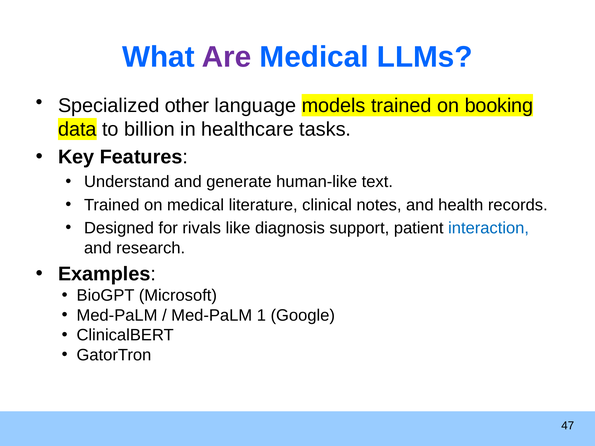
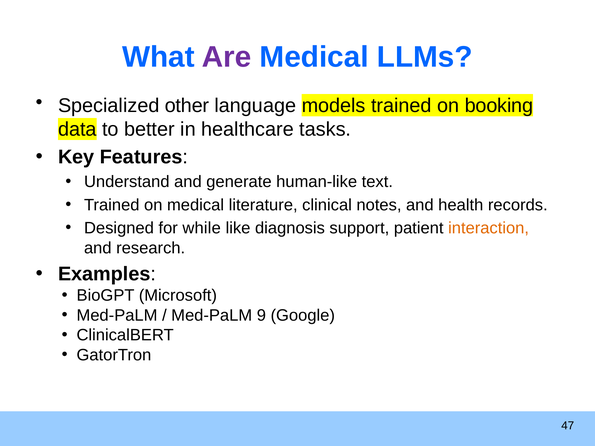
billion: billion -> better (149, 129)
rivals: rivals -> while (202, 228)
interaction colour: blue -> orange (489, 228)
1: 1 -> 9 (261, 316)
